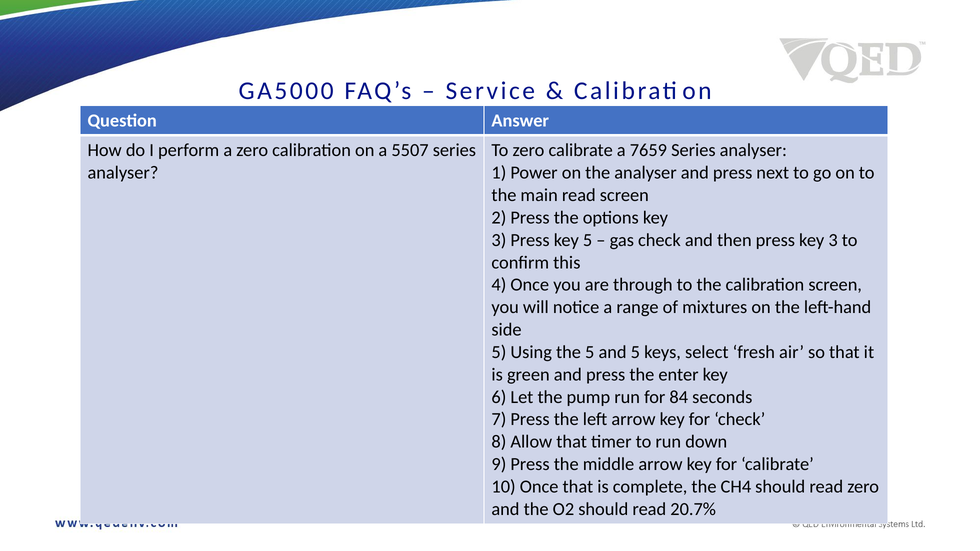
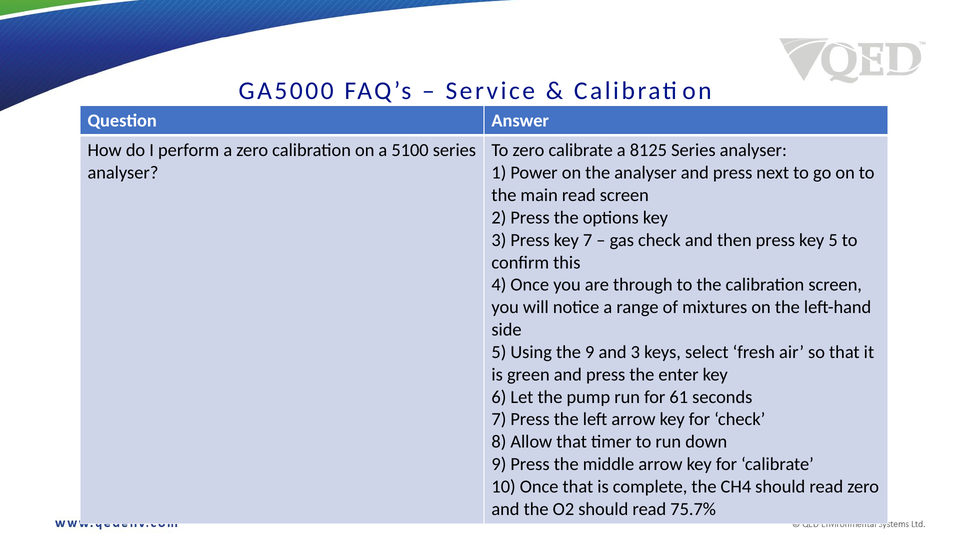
5507: 5507 -> 5100 (410, 150)
7659: 7659 -> 8125 (648, 150)
key 5: 5 -> 7 (588, 240)
press key 3: 3 -> 5 (833, 240)
the 5: 5 -> 9 (590, 352)
and 5: 5 -> 3 (635, 352)
84: 84 -> 61 (679, 397)
20.7%: 20.7% -> 75.7% (693, 509)
